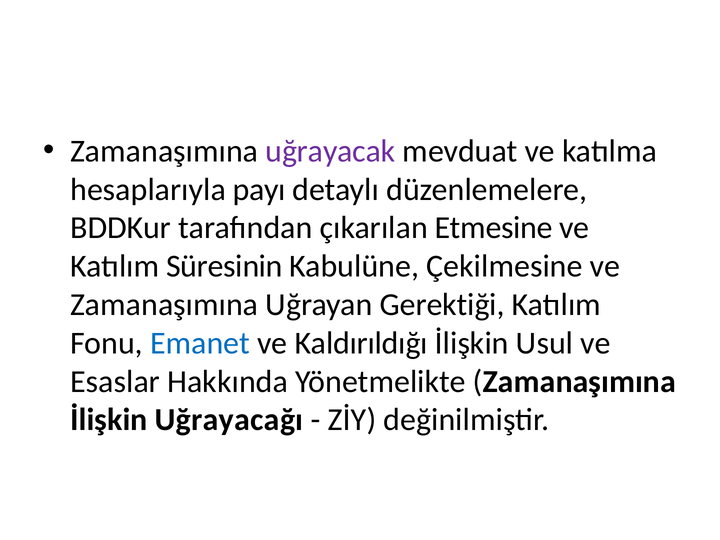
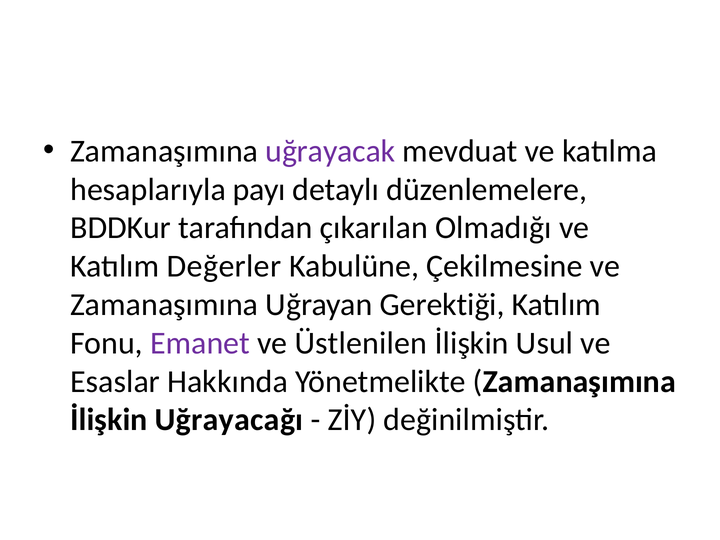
Etmesine: Etmesine -> Olmadığı (493, 228)
Süresinin: Süresinin -> Değerler (224, 266)
Emanet colour: blue -> purple (200, 343)
Kaldırıldığı: Kaldırıldığı -> Üstlenilen (361, 343)
